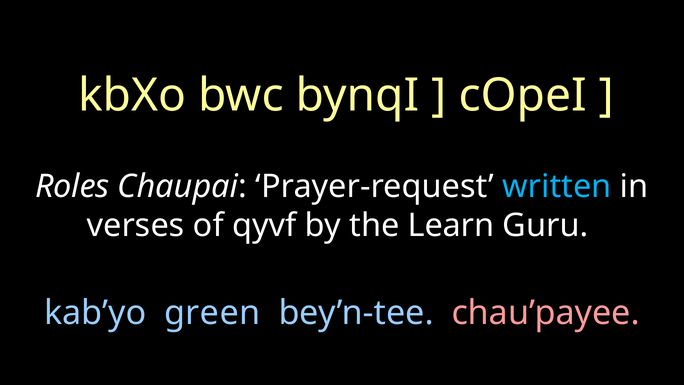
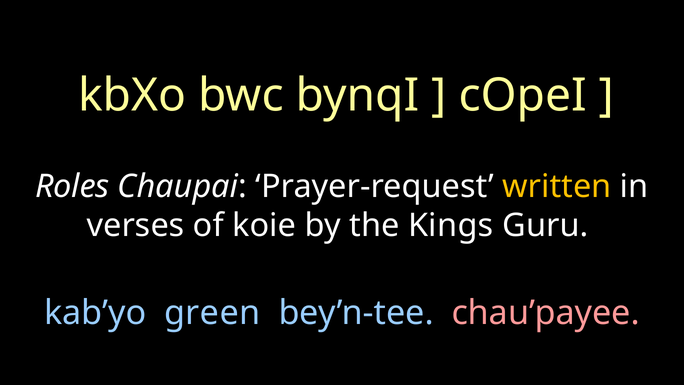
written colour: light blue -> yellow (557, 186)
qyvf: qyvf -> koie (264, 225)
Learn: Learn -> Kings (451, 225)
